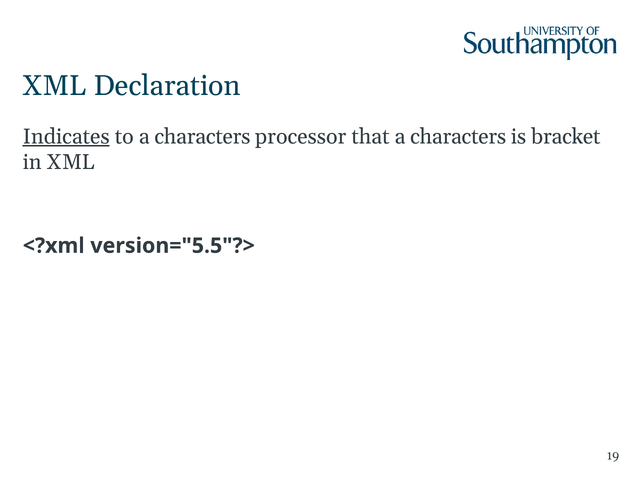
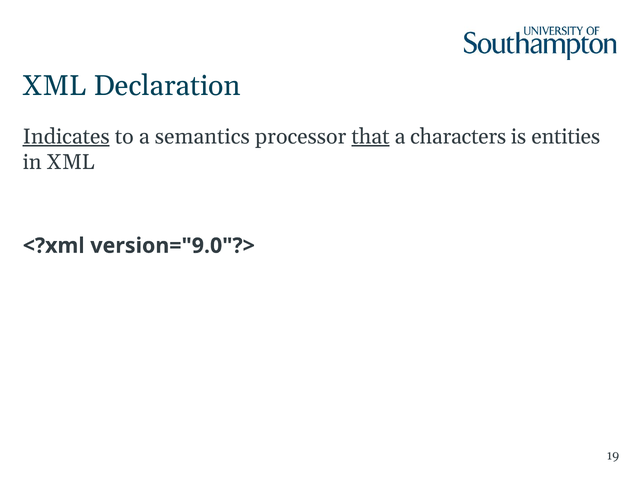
to a characters: characters -> semantics (202, 136)
that underline: none -> present (371, 136)
bracket: bracket -> entities (566, 136)
version="5.5"?>: version="5.5"?> -> version="9.0"?> (173, 245)
